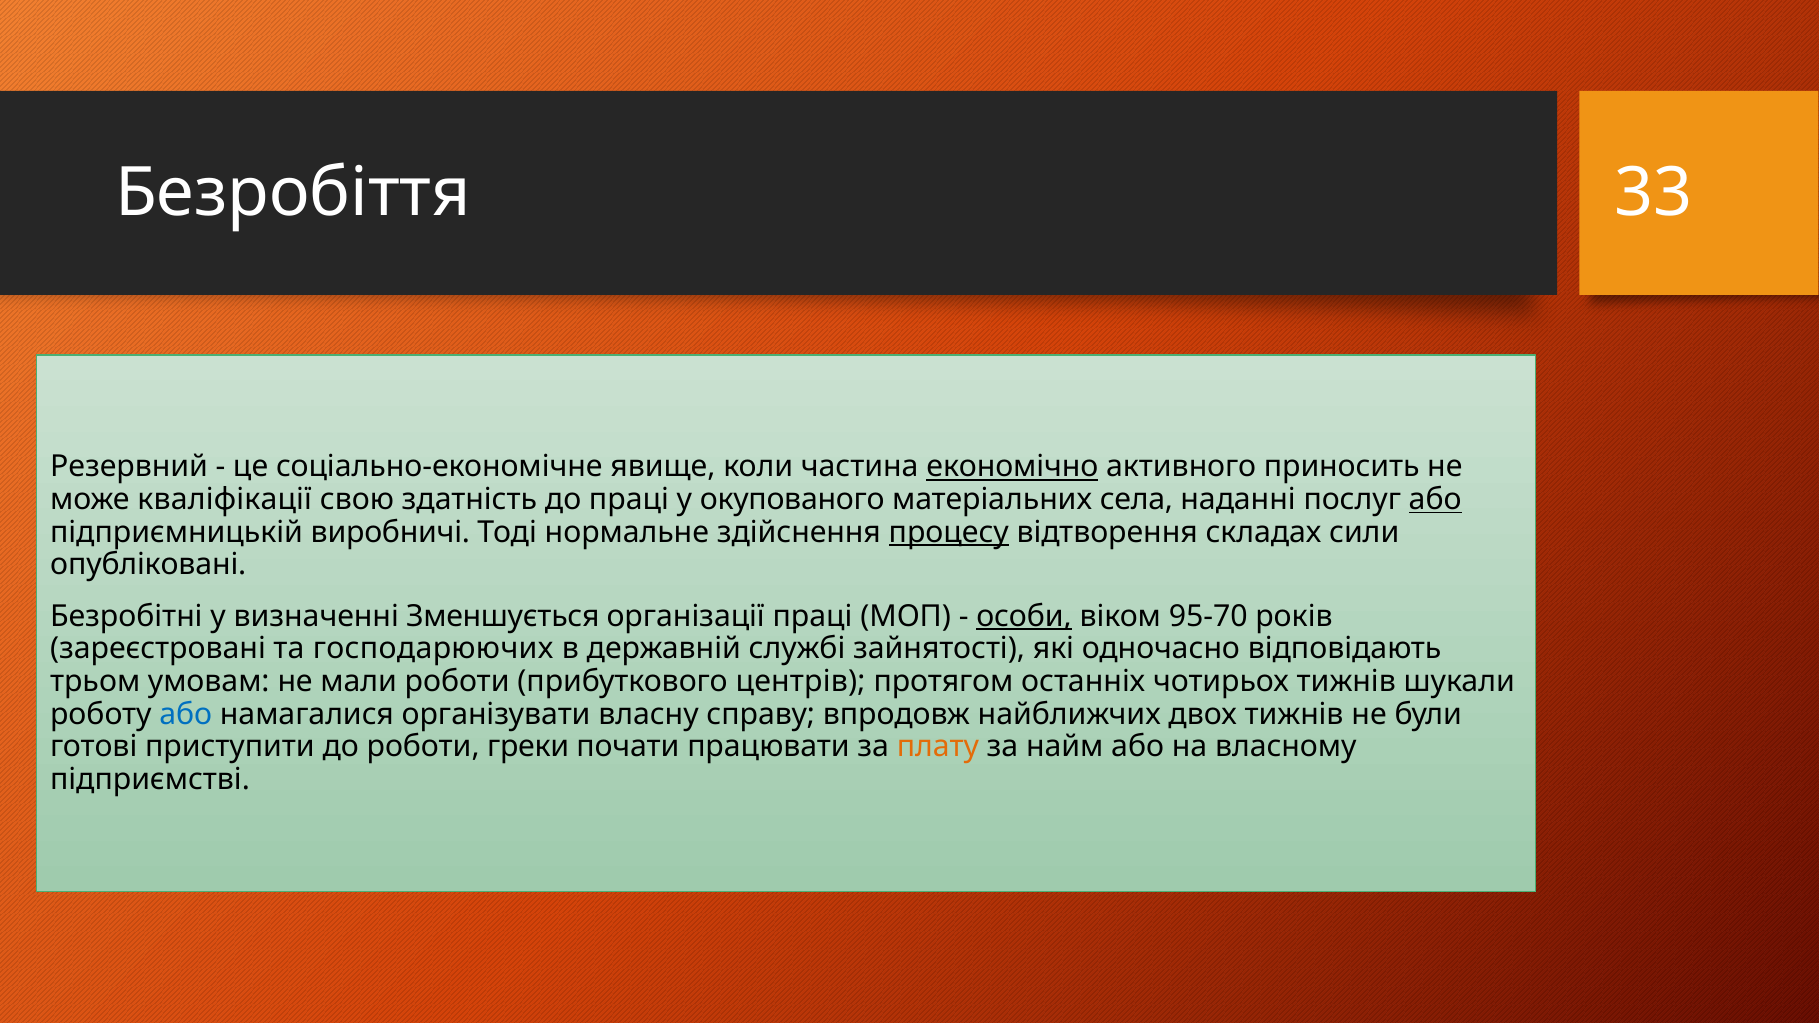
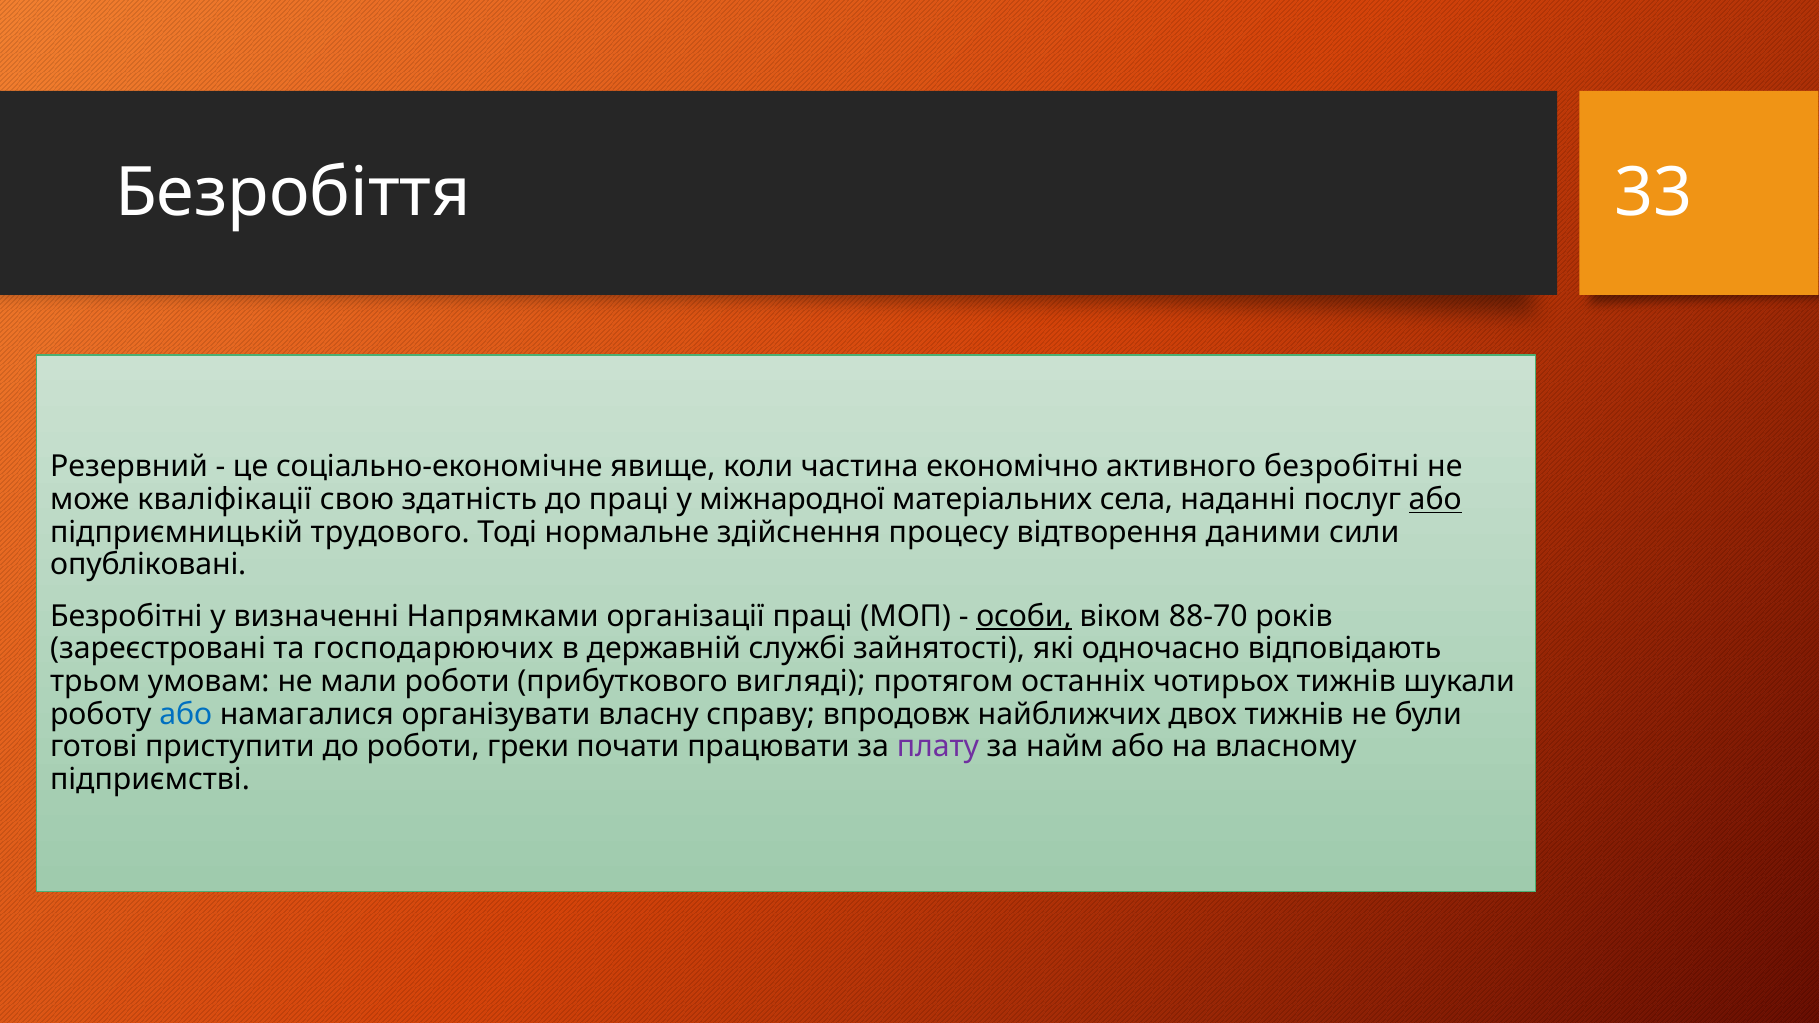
економічно underline: present -> none (1012, 467)
активного приносить: приносить -> безробітні (1342, 467)
окупованого: окупованого -> міжнародної (792, 499)
виробничі: виробничі -> трудового (390, 532)
процесу underline: present -> none (949, 532)
складах: складах -> даними (1263, 532)
Зменшується: Зменшується -> Напрямками (503, 616)
95-70: 95-70 -> 88-70 (1208, 616)
центрів: центрів -> вигляді (800, 682)
плату colour: orange -> purple (938, 747)
